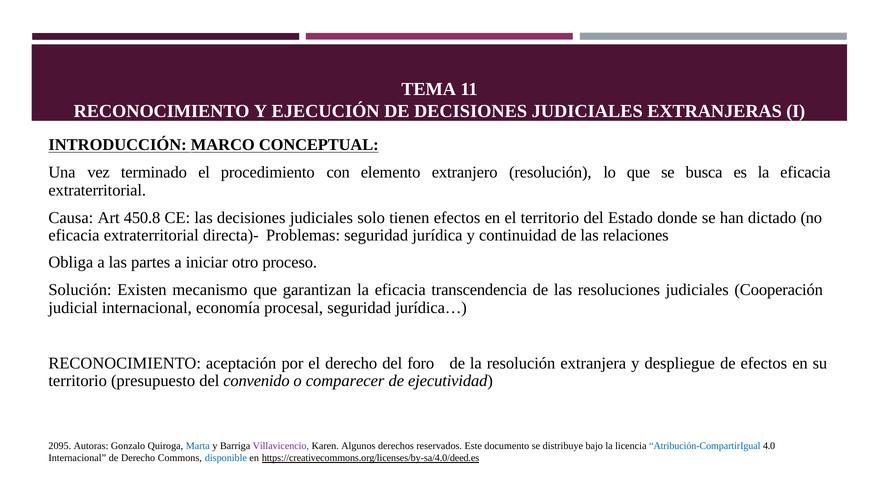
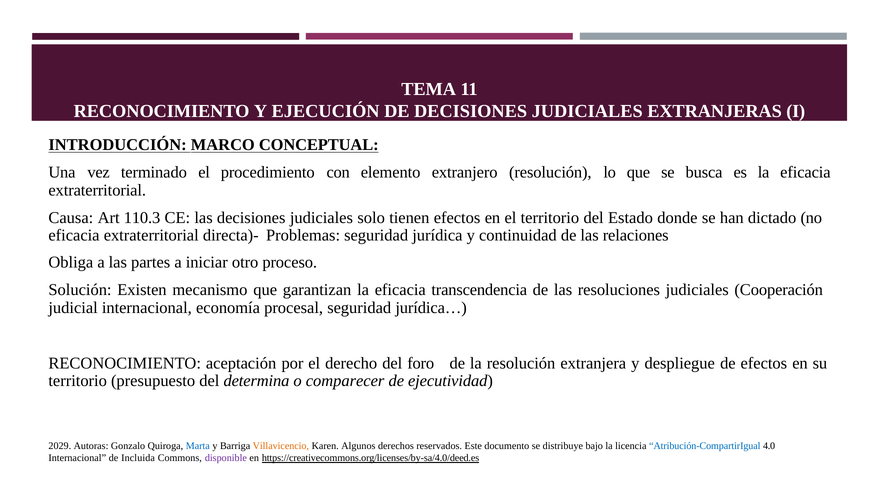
450.8: 450.8 -> 110.3 (142, 217)
convenido: convenido -> determina (256, 381)
2095: 2095 -> 2029 (60, 445)
Villavicencio colour: purple -> orange (281, 445)
de Derecho: Derecho -> Incluida (138, 457)
disponible colour: blue -> purple (226, 457)
